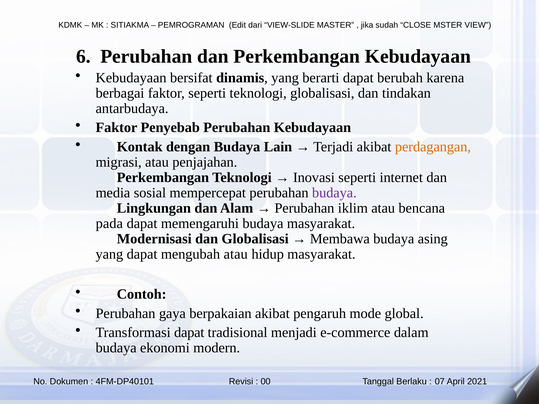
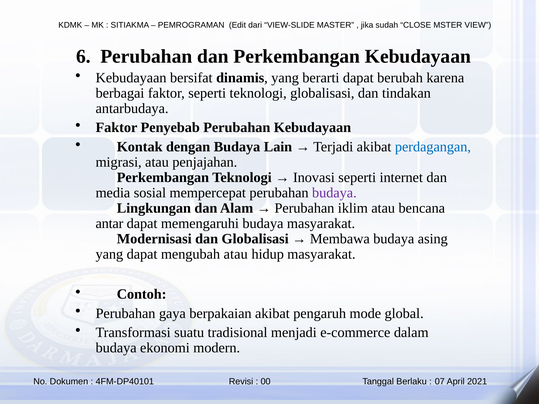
perdagangan colour: orange -> blue (433, 147)
pada: pada -> antar (109, 224)
Transformasi dapat: dapat -> suatu (189, 333)
